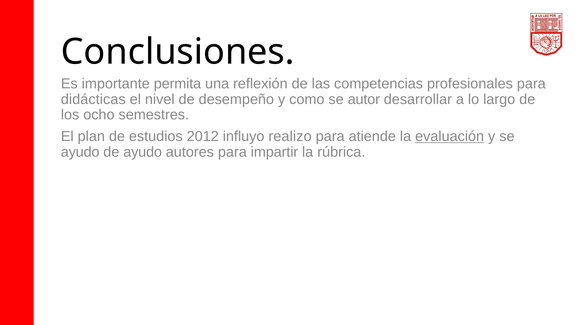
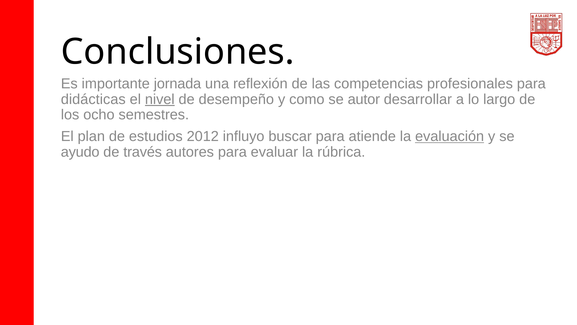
permita: permita -> jornada (177, 84)
nivel underline: none -> present (160, 99)
realizo: realizo -> buscar (290, 136)
de ayudo: ayudo -> través (143, 152)
impartir: impartir -> evaluar (274, 152)
